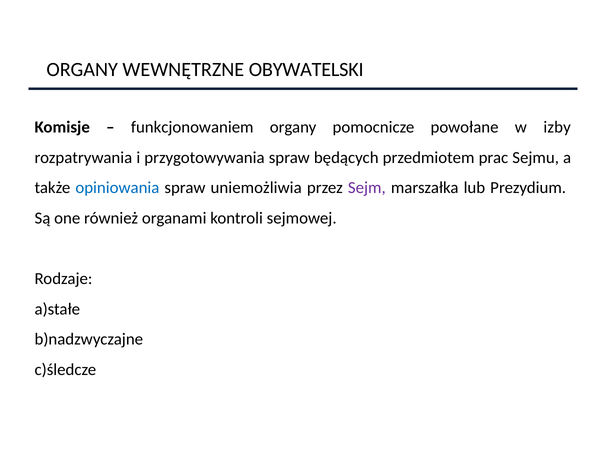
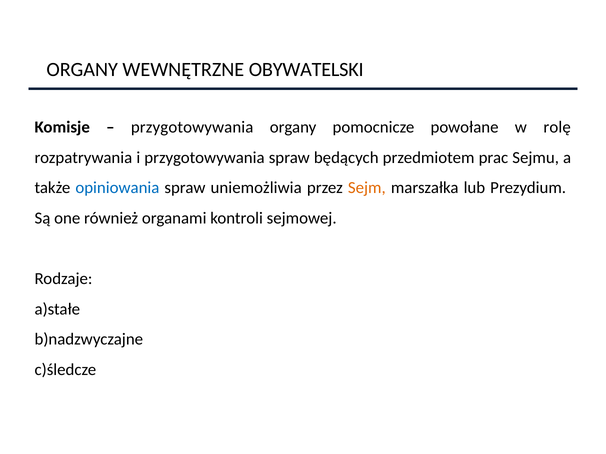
funkcjonowaniem: funkcjonowaniem -> przygotowywania (192, 127)
izby: izby -> rolę (557, 127)
Sejm colour: purple -> orange (367, 188)
